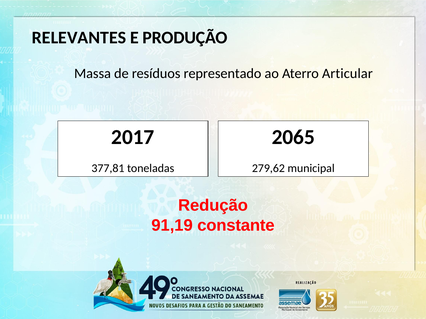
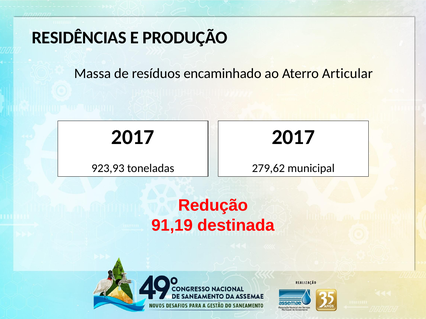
RELEVANTES: RELEVANTES -> RESIDÊNCIAS (79, 38)
representado: representado -> encaminhado (223, 73)
2065: 2065 -> 2017 (293, 137)
377,81: 377,81 -> 923,93 (108, 169)
constante: constante -> destinada (236, 226)
